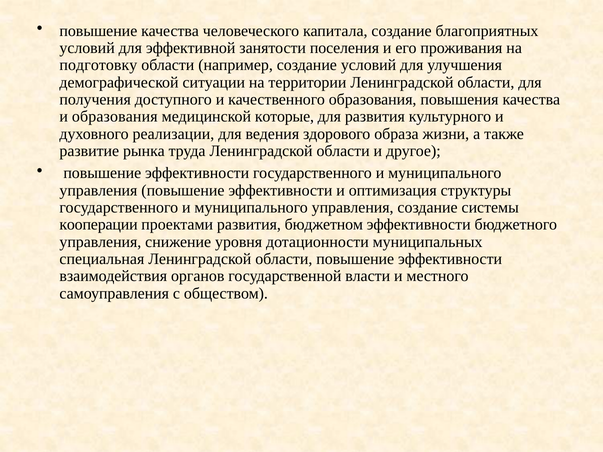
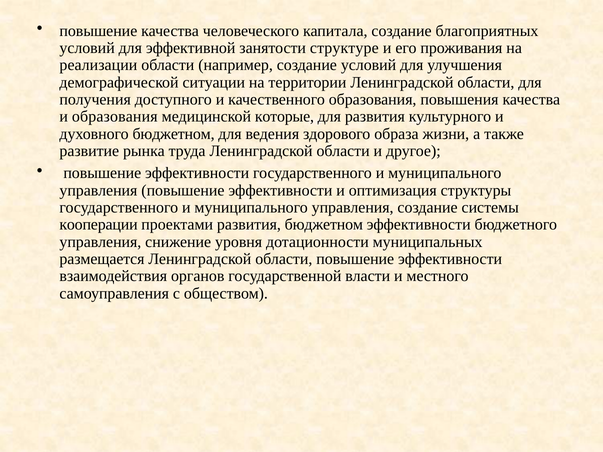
поселения: поселения -> структуре (344, 48)
подготовку: подготовку -> реализации (98, 65)
духовного реализации: реализации -> бюджетном (174, 134)
специальная: специальная -> размещается (102, 259)
